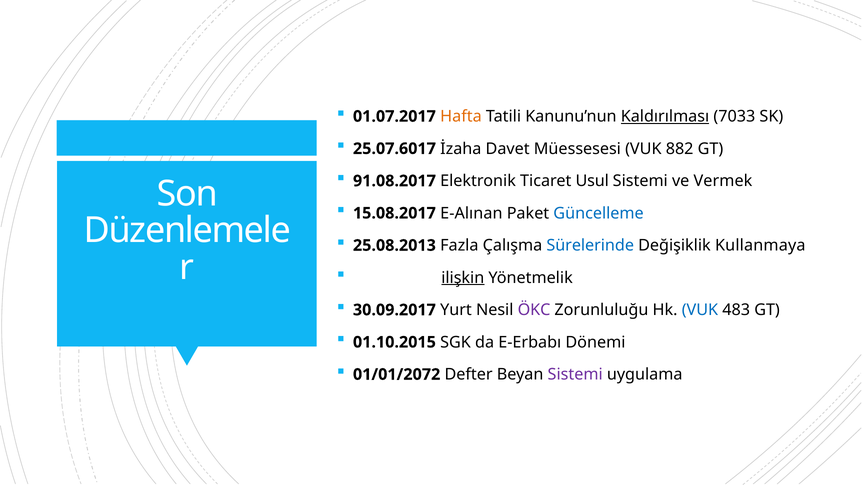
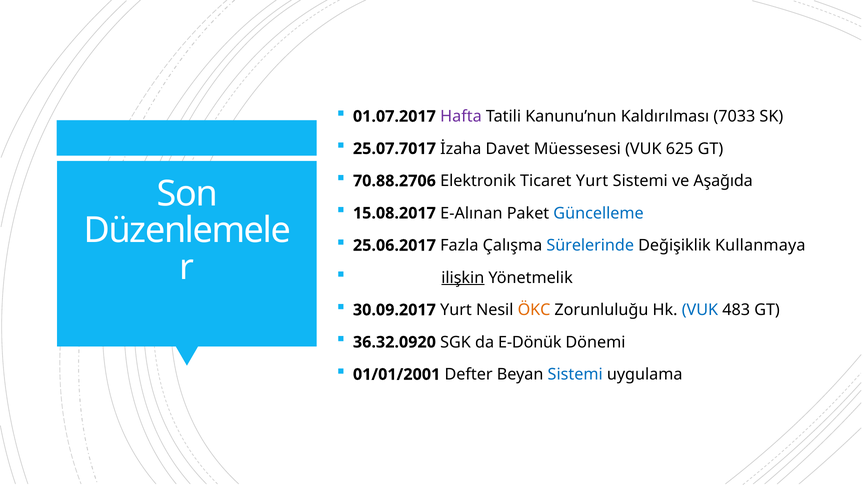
Hafta colour: orange -> purple (461, 117)
Kaldırılması underline: present -> none (665, 117)
25.07.6017: 25.07.6017 -> 25.07.7017 (394, 149)
882: 882 -> 625 (680, 149)
91.08.2017: 91.08.2017 -> 70.88.2706 (394, 181)
Ticaret Usul: Usul -> Yurt (592, 181)
Vermek: Vermek -> Aşağıda (723, 181)
25.08.2013: 25.08.2013 -> 25.06.2017 (394, 246)
ÖKC colour: purple -> orange (534, 310)
01.10.2015: 01.10.2015 -> 36.32.0920 (394, 343)
E-Erbabı: E-Erbabı -> E-Dönük (530, 343)
01/01/2072: 01/01/2072 -> 01/01/2001 (397, 375)
Sistemi colour: purple -> blue (575, 375)
